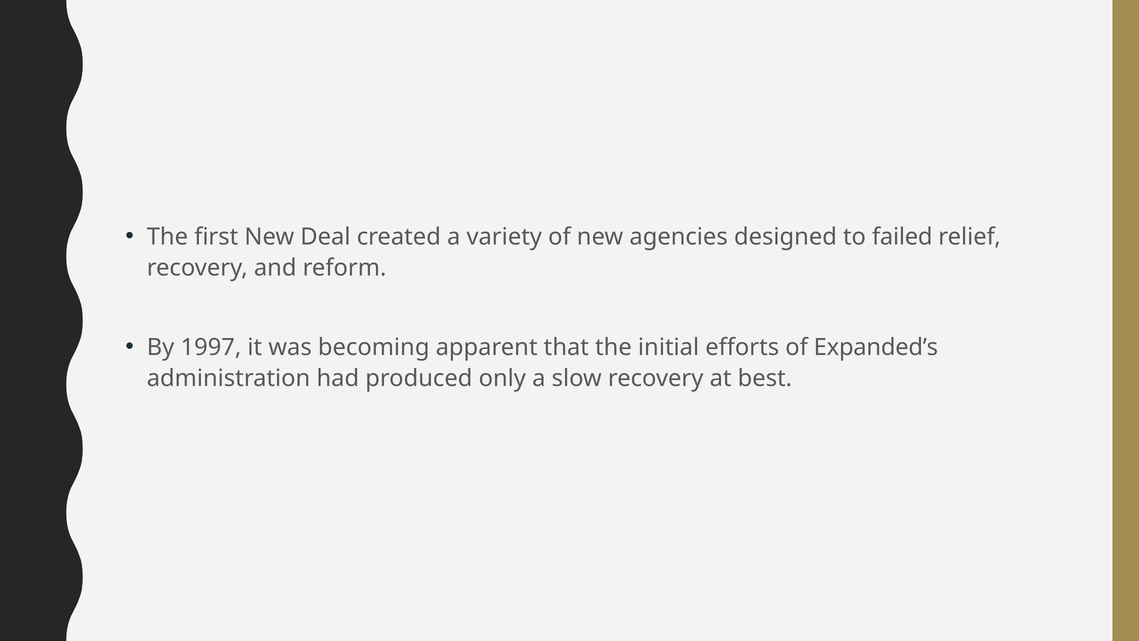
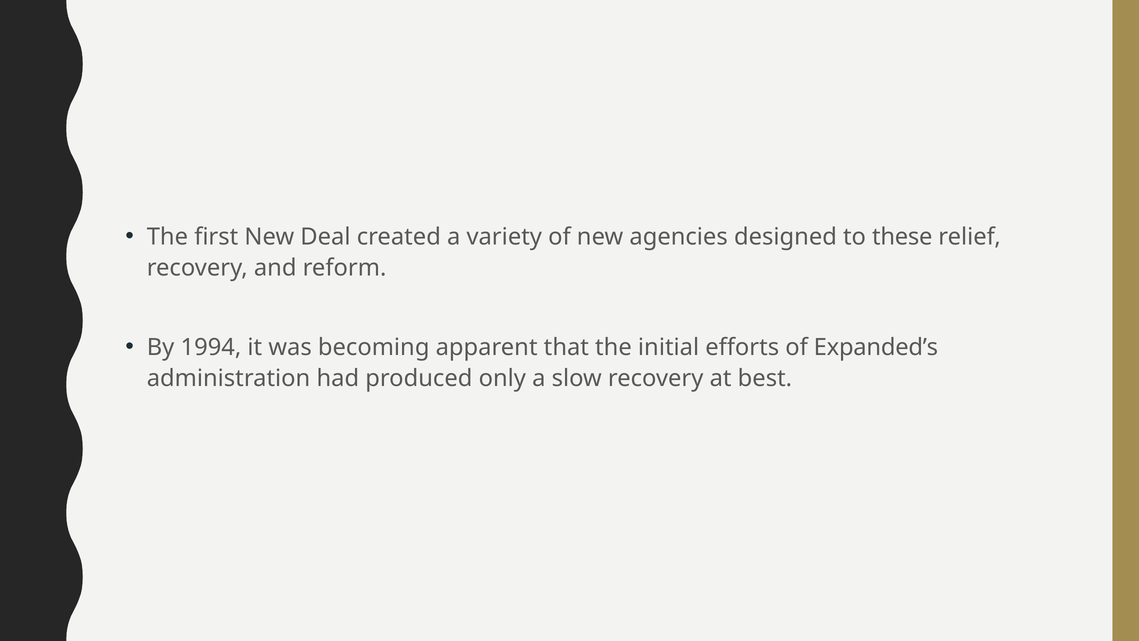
failed: failed -> these (902, 237)
1997: 1997 -> 1994 (211, 347)
